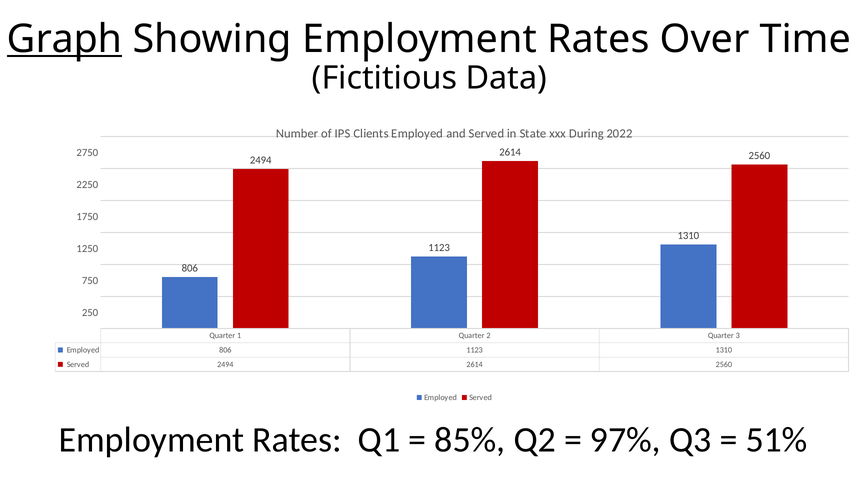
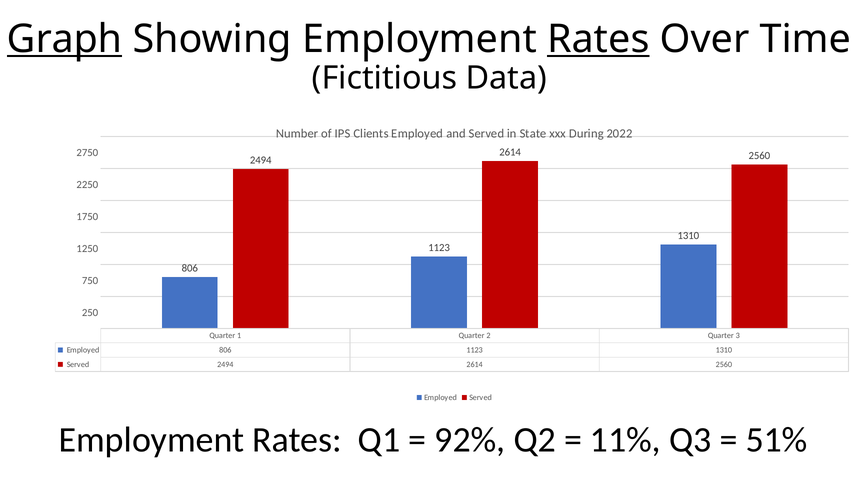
Rates underline: none -> present (598, 39)
85%: 85% -> 92% (470, 439)
97%: 97% -> 11% (625, 439)
